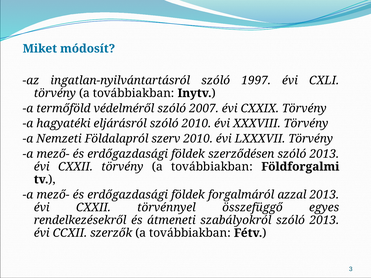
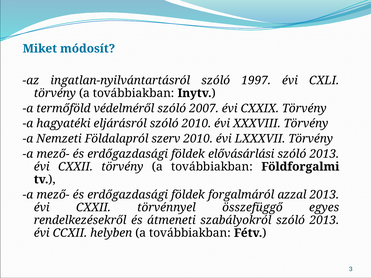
szerződésen: szerződésen -> elővásárlási (241, 154)
szerzők: szerzők -> helyben (111, 233)
